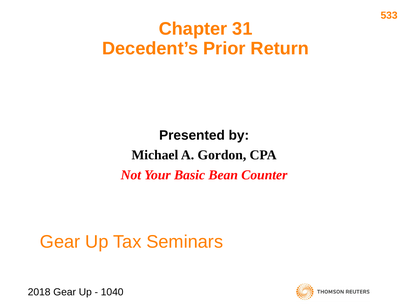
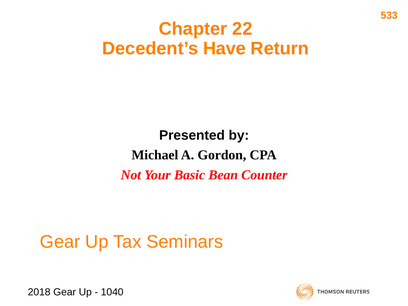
31: 31 -> 22 (242, 29)
Prior: Prior -> Have (224, 48)
